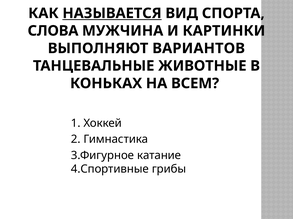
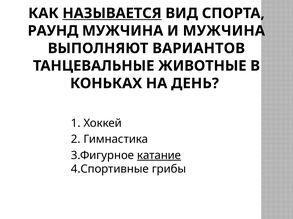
СЛОВА: СЛОВА -> РАУНД (53, 31)
И КАРТИНКИ: КАРТИНКИ -> МУЖЧИНА (224, 31)
ВСЕМ: ВСЕМ -> ДЕНЬ (195, 84)
катание underline: none -> present (159, 156)
